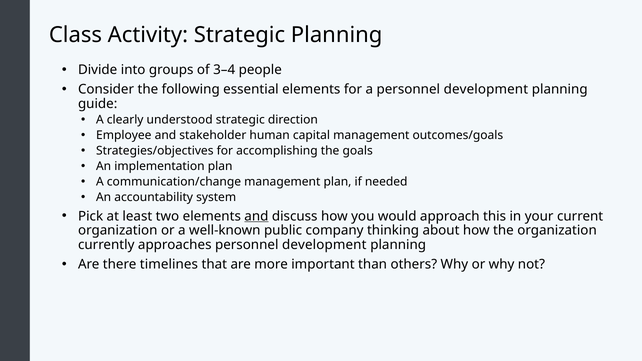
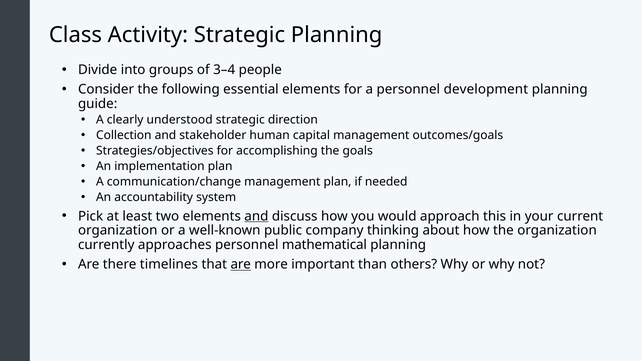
Employee: Employee -> Collection (124, 135)
approaches personnel development: development -> mathematical (324, 245)
are underline: none -> present (241, 265)
